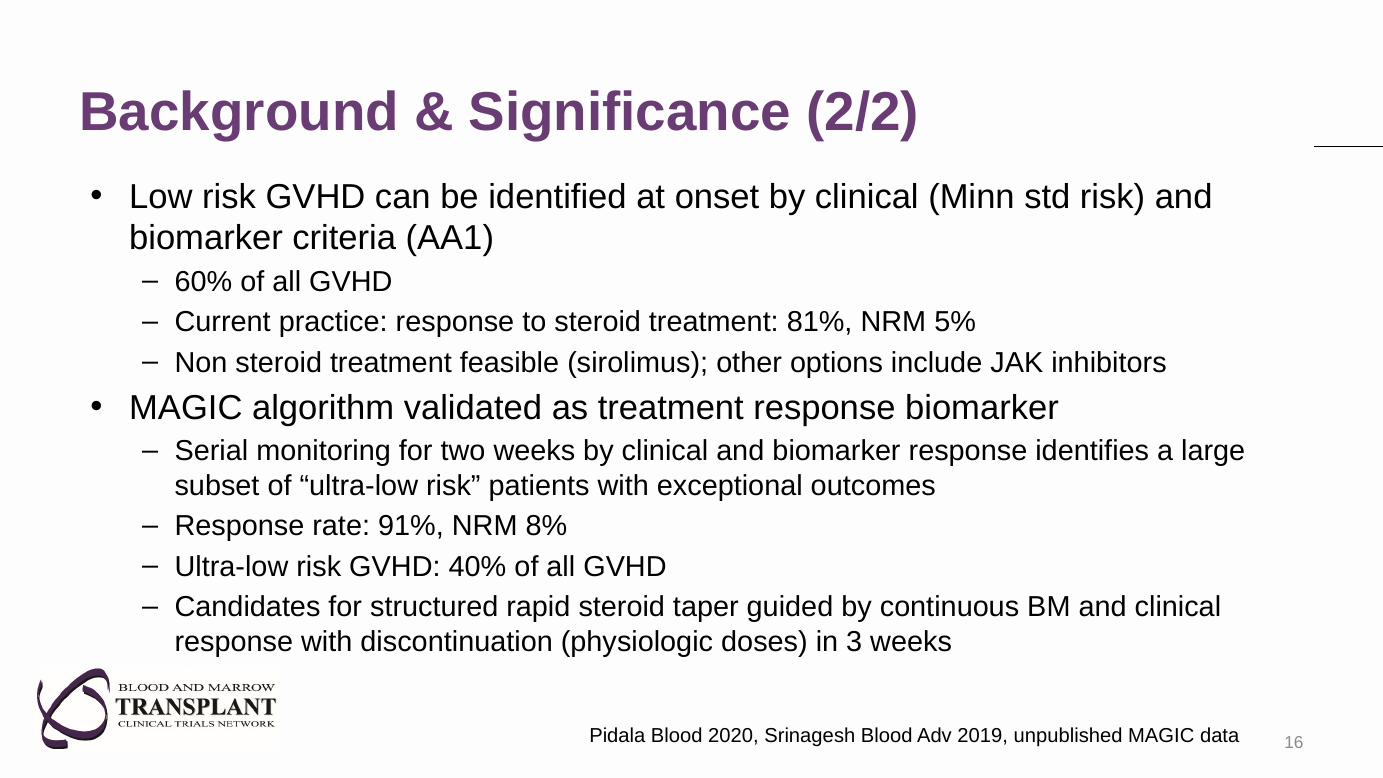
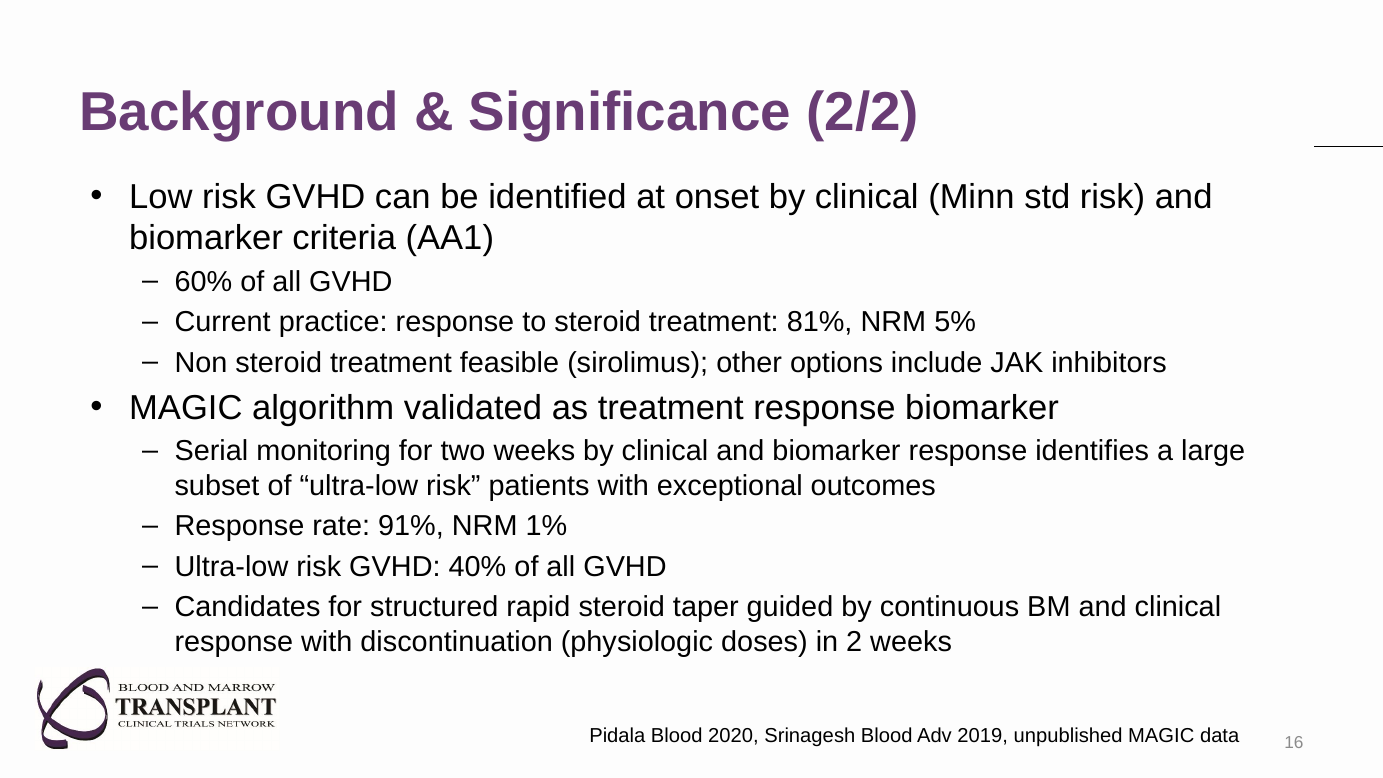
8%: 8% -> 1% (546, 526)
3: 3 -> 2 (854, 642)
